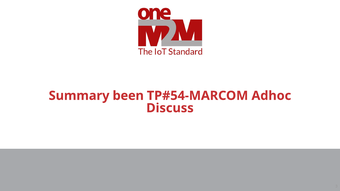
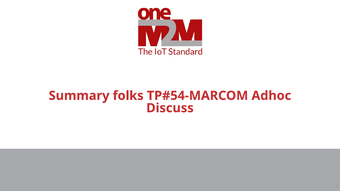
been: been -> folks (128, 96)
